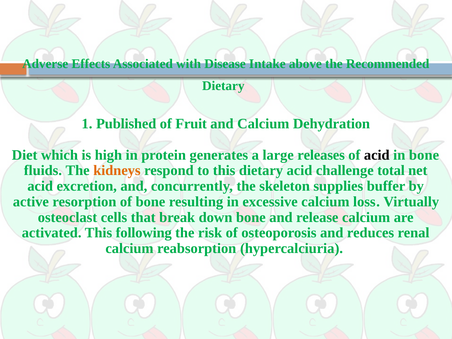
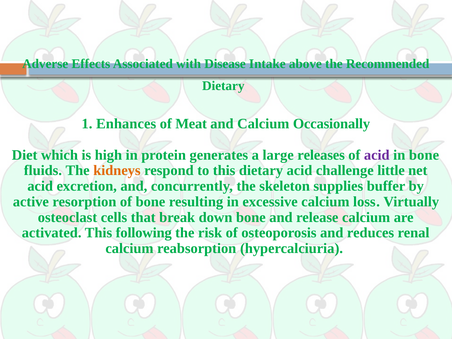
Published: Published -> Enhances (126, 124)
Fruit: Fruit -> Meat (191, 124)
Dehydration: Dehydration -> Occasionally (332, 124)
acid colour: black -> purple (377, 155)
total: total -> little (391, 171)
